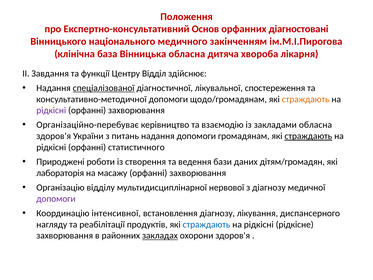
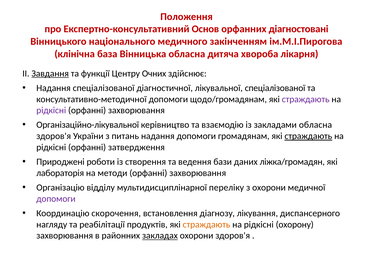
Завдання underline: none -> present (50, 73)
Відділ: Відділ -> Очних (154, 73)
спеціалізованої underline: present -> none (104, 88)
лікувальної спостереження: спостереження -> спеціалізованої (275, 88)
страждають colour: orange -> purple (306, 99)
Організаційно-перебуває: Організаційно-перебуває -> Організаційно-лікувальної (88, 125)
статистичного: статистичного -> затвердження (136, 147)
дітям/громадян: дітям/громадян -> ліжка/громадян (292, 162)
масажу: масажу -> методи (112, 173)
нервової: нервової -> переліку (227, 187)
з діагнозу: діагнозу -> охорони (269, 187)
інтенсивної: інтенсивної -> скорочення (116, 213)
страждають colour: blue -> orange (206, 224)
рідкісне: рідкісне -> охорону (295, 224)
